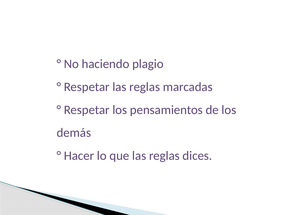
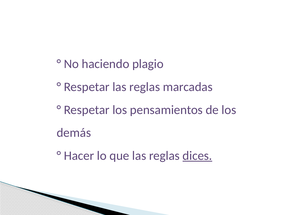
dices underline: none -> present (197, 156)
